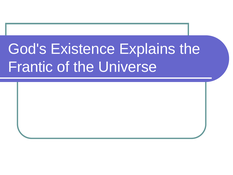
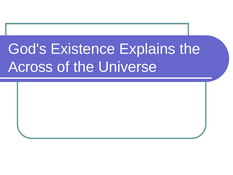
Frantic: Frantic -> Across (31, 67)
